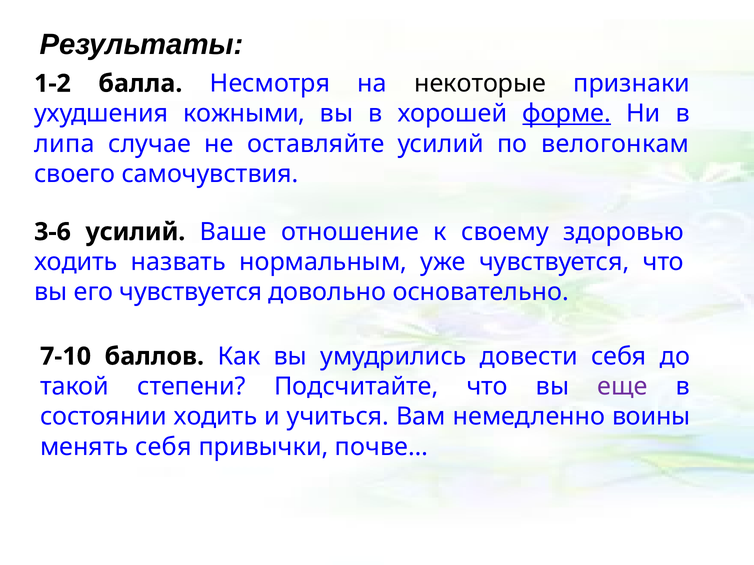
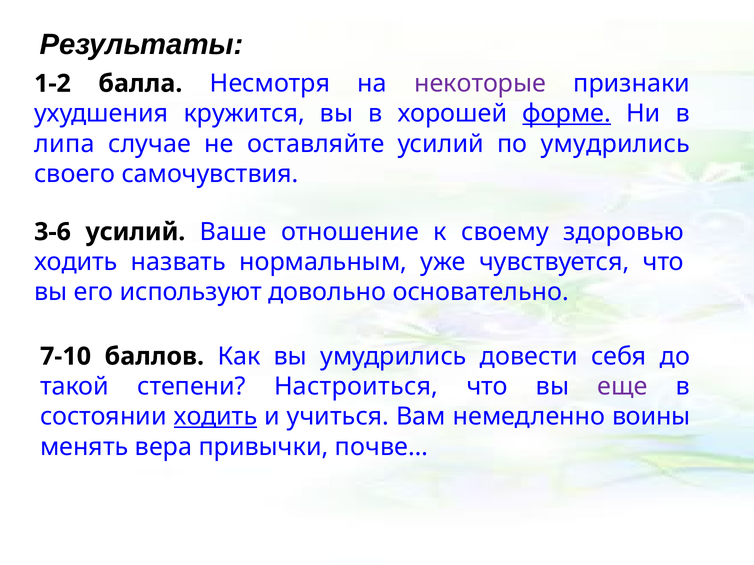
некоторые colour: black -> purple (480, 84)
кожными: кожными -> кружится (244, 114)
по велогонкам: велогонкам -> умудрились (615, 144)
его чувствуется: чувствуется -> используют (191, 292)
Подсчитайте: Подсчитайте -> Настроиться (356, 387)
ходить underline: none -> present (216, 417)
менять себя: себя -> вера (164, 447)
